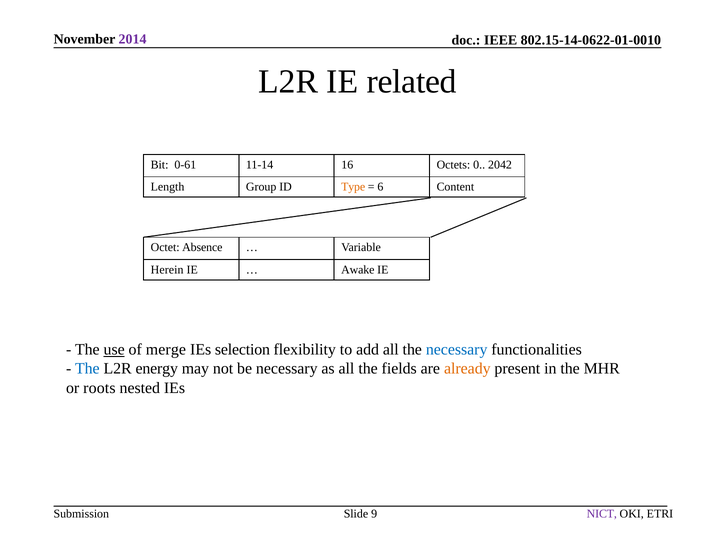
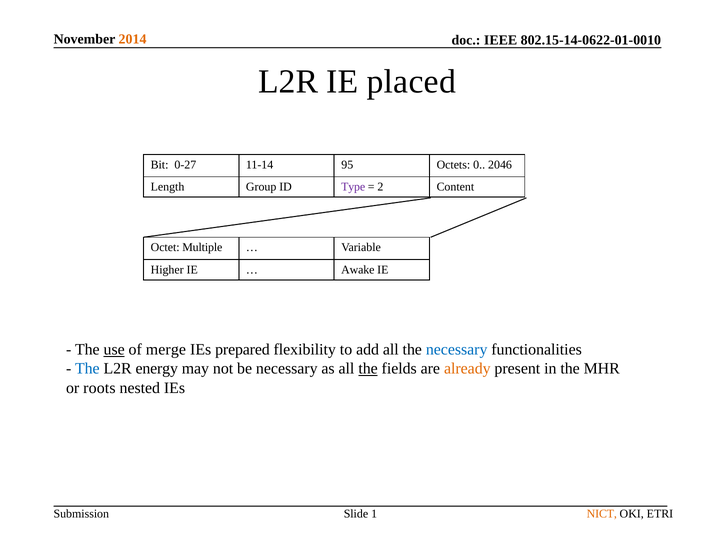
2014 colour: purple -> orange (133, 39)
related: related -> placed (411, 82)
0-61: 0-61 -> 0-27 (185, 165)
16: 16 -> 95 (347, 165)
2042: 2042 -> 2046 (500, 165)
Type colour: orange -> purple (353, 187)
6: 6 -> 2 (380, 187)
Absence: Absence -> Multiple (202, 248)
Herein: Herein -> Higher (167, 270)
selection: selection -> prepared (242, 350)
the underline: none -> present (368, 369)
NICT colour: purple -> orange (602, 514)
9: 9 -> 1 (374, 514)
